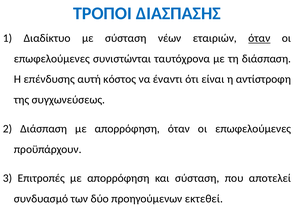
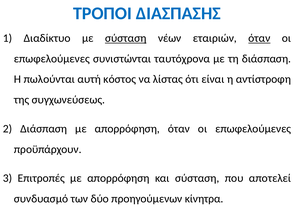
σύσταση underline: none -> present (126, 38)
επένδυσης: επένδυσης -> πωλούνται (49, 79)
έναντι: έναντι -> λίστας (168, 79)
εκτεθεί: εκτεθεί -> κίνητρα (204, 199)
